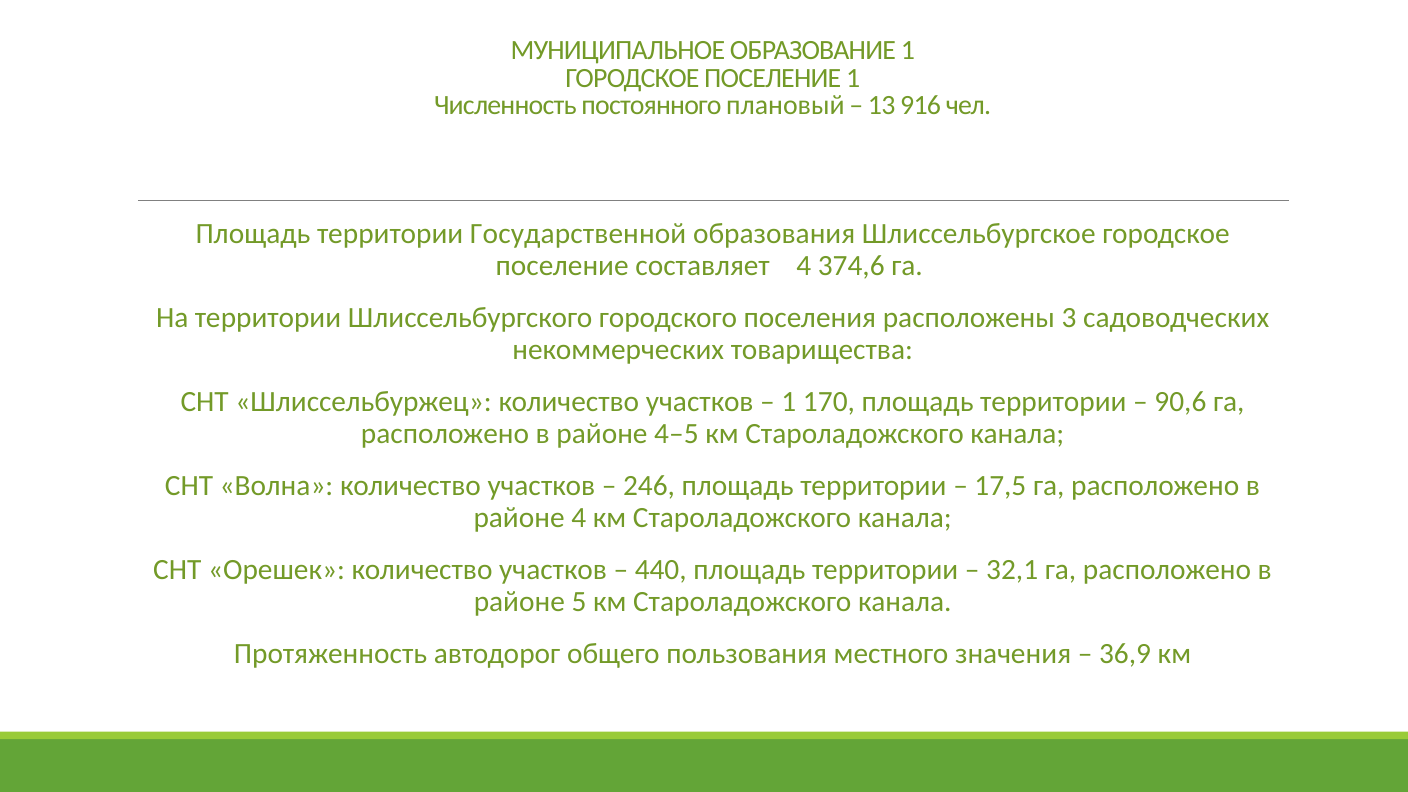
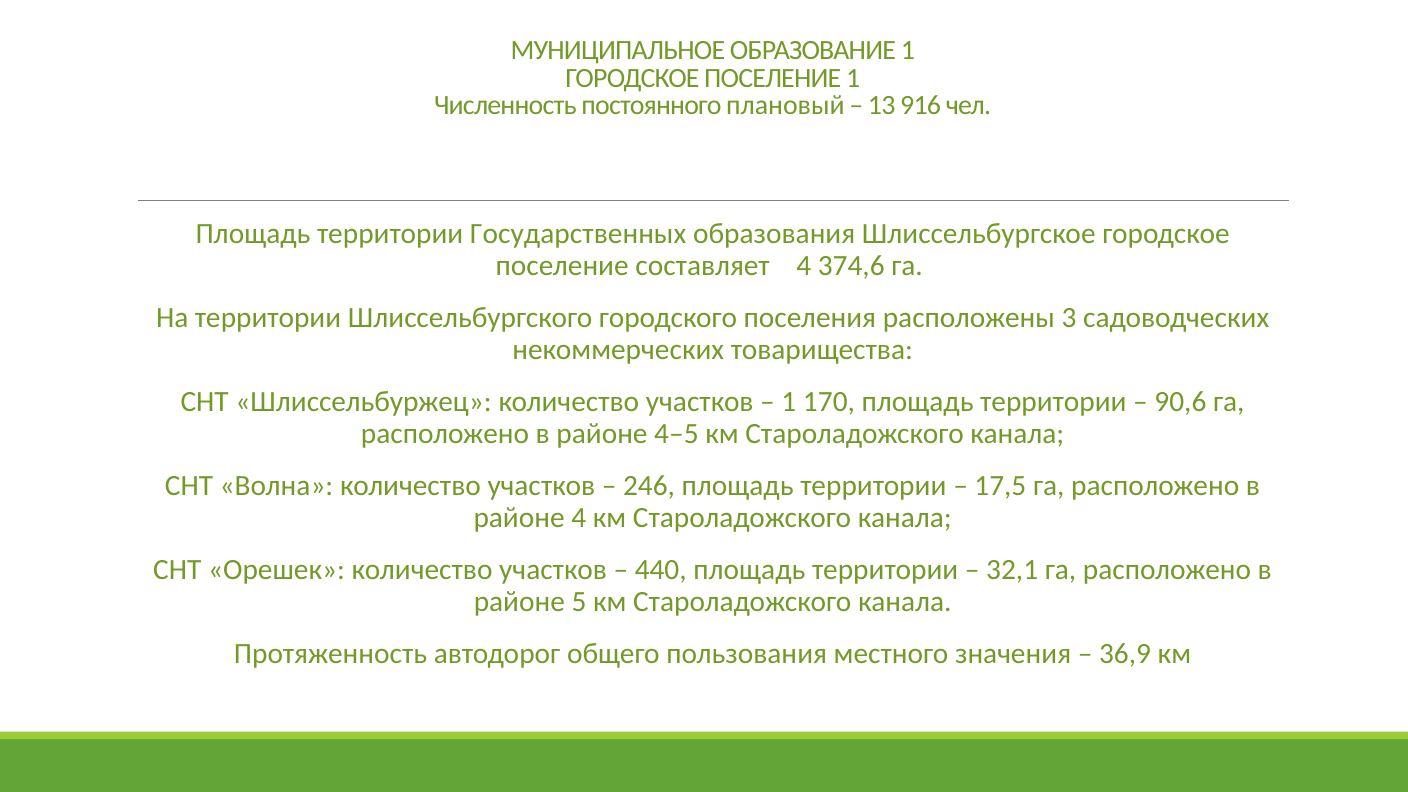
Государственной: Государственной -> Государственных (578, 234)
